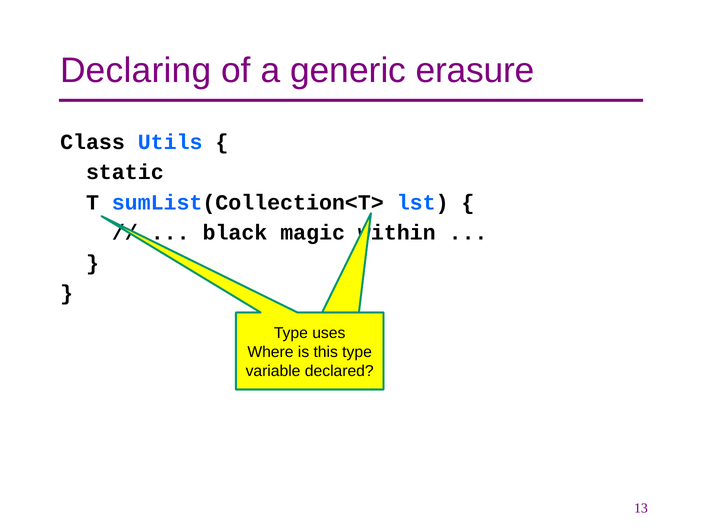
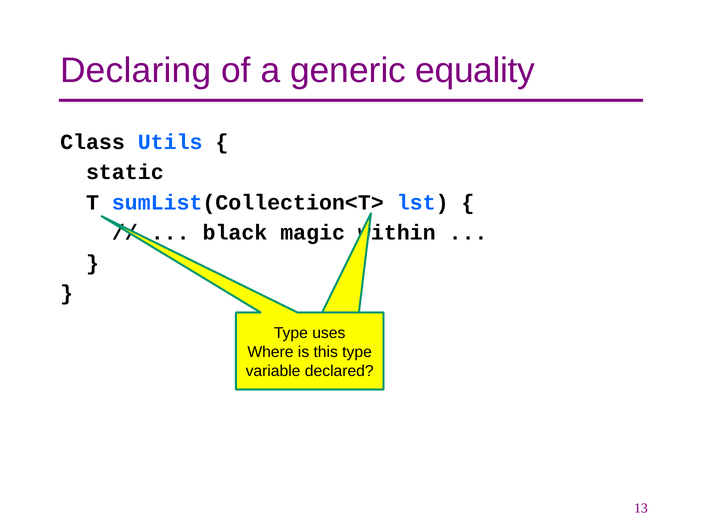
erasure: erasure -> equality (475, 70)
